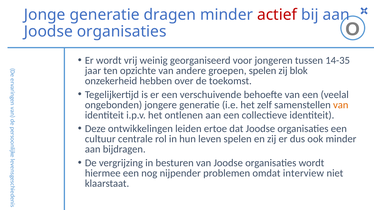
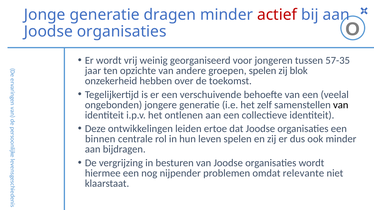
14-35: 14-35 -> 57-35 (338, 61)
van colour: orange -> black (341, 105)
cultuur: cultuur -> binnen (100, 139)
interview: interview -> relevante (303, 173)
